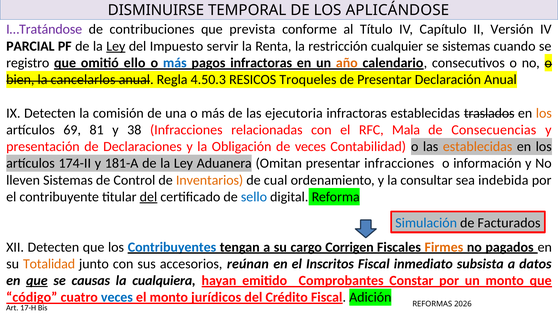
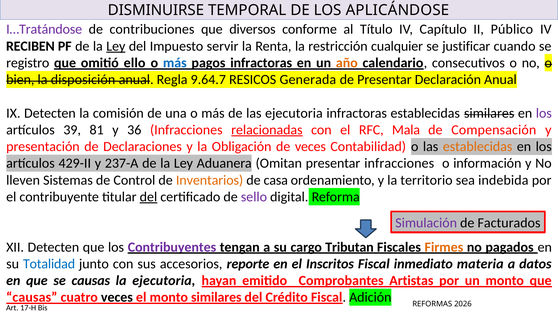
prevista: prevista -> diversos (252, 29)
Versión: Versión -> Público (512, 29)
PARCIAL: PARCIAL -> RECIBEN (30, 46)
se sistemas: sistemas -> justificar (466, 46)
cancelarlos: cancelarlos -> disposición (83, 80)
4.50.3: 4.50.3 -> 9.64.7 (208, 80)
Troqueles: Troqueles -> Generada (308, 80)
establecidas traslados: traslados -> similares (489, 113)
los colour: orange -> purple (544, 113)
69: 69 -> 39 (72, 130)
38: 38 -> 36 (134, 130)
relacionadas underline: none -> present (267, 130)
Consecuencias: Consecuencias -> Compensación (494, 130)
174-II: 174-II -> 429-II (75, 163)
181-A: 181-A -> 237-A (122, 163)
cual: cual -> casa (276, 180)
consultar: consultar -> territorio (426, 180)
sello colour: blue -> purple (254, 197)
Simulación colour: blue -> purple (426, 223)
Contribuyentes colour: blue -> purple (172, 247)
Corrigen: Corrigen -> Tributan (349, 247)
Totalidad colour: orange -> blue (49, 264)
reúnan: reúnan -> reporte (248, 264)
subsista: subsista -> materia (480, 264)
que underline: present -> none (37, 280)
la cualquiera: cualquiera -> ejecutoria (164, 280)
Constar: Constar -> Artistas (411, 280)
código: código -> causas (32, 297)
veces colour: blue -> black (117, 297)
monto jurídicos: jurídicos -> similares (216, 297)
